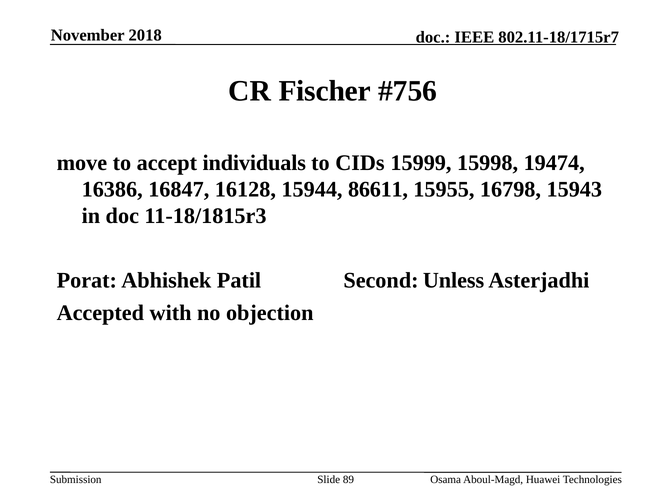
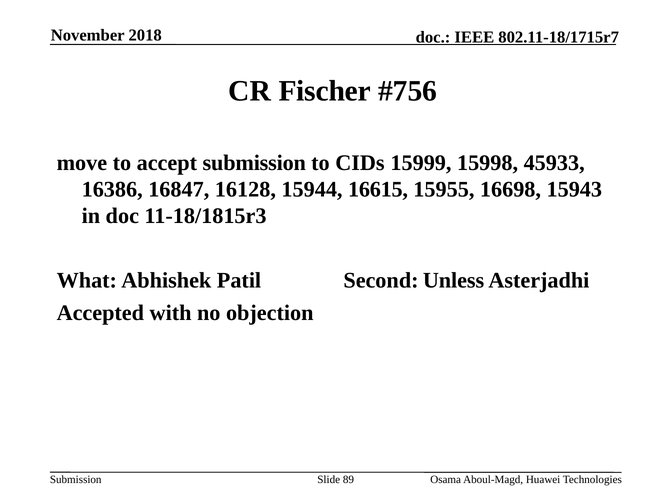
accept individuals: individuals -> submission (254, 163)
19474: 19474 -> 45933 (554, 163)
86611: 86611 -> 16615 (378, 189)
16798: 16798 -> 16698 (510, 189)
Porat: Porat -> What (87, 280)
